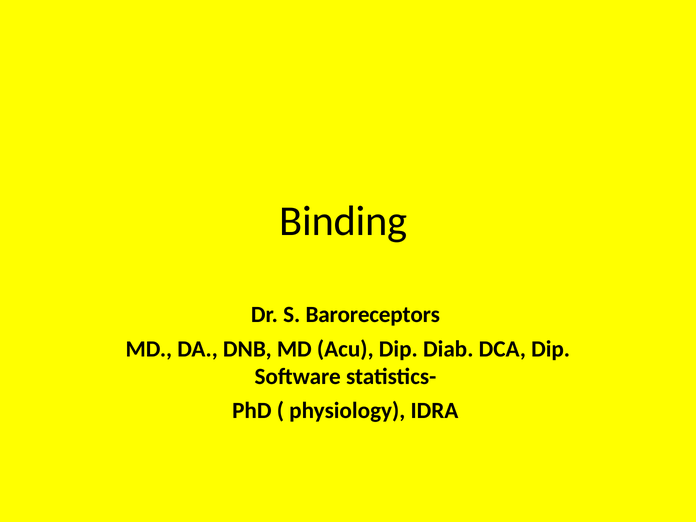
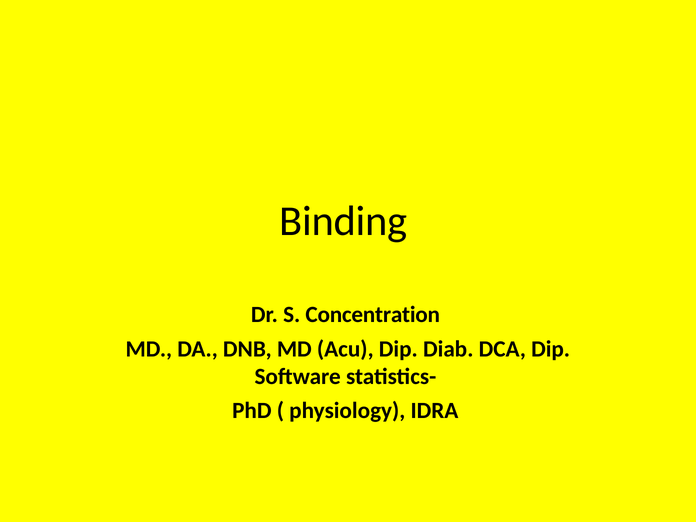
Baroreceptors: Baroreceptors -> Concentration (373, 315)
